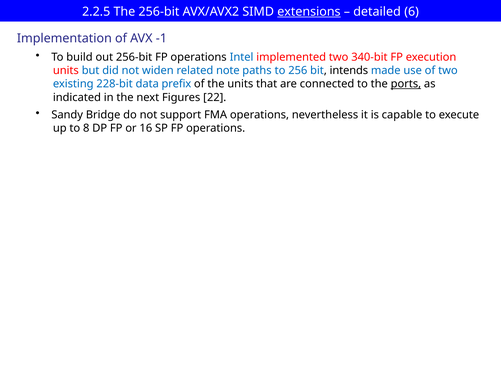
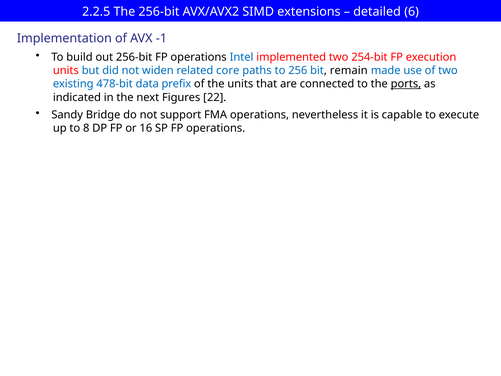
extensions underline: present -> none (309, 12)
340-bit: 340-bit -> 254-bit (369, 57)
note: note -> core (228, 71)
intends: intends -> remain (349, 71)
228-bit: 228-bit -> 478-bit (115, 84)
